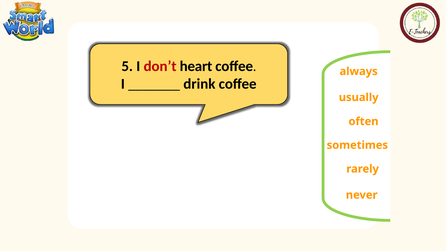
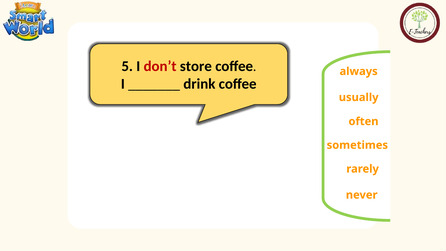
heart: heart -> store (196, 66)
